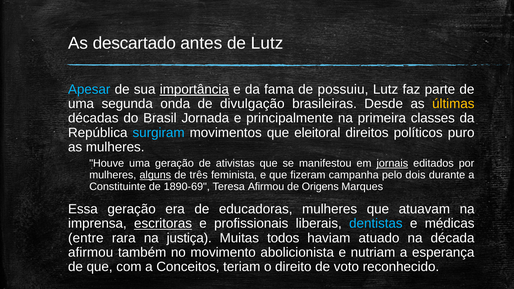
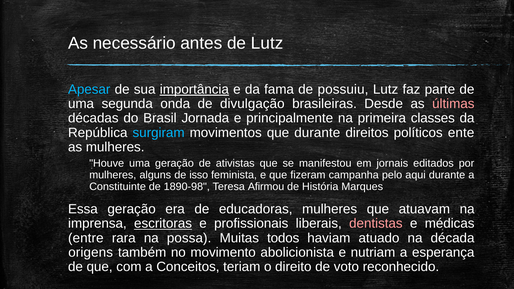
descartado: descartado -> necessário (134, 43)
últimas colour: yellow -> pink (453, 104)
que eleitoral: eleitoral -> durante (317, 133)
puro: puro -> ente (461, 133)
jornais underline: present -> none (392, 163)
alguns underline: present -> none (155, 175)
três: três -> isso (199, 175)
dois: dois -> aqui (416, 175)
1890-69: 1890-69 -> 1890-98 (187, 187)
Origens: Origens -> História (320, 187)
dentistas colour: light blue -> pink (376, 224)
justiça: justiça -> possa (189, 238)
afirmou: afirmou -> origens (91, 253)
